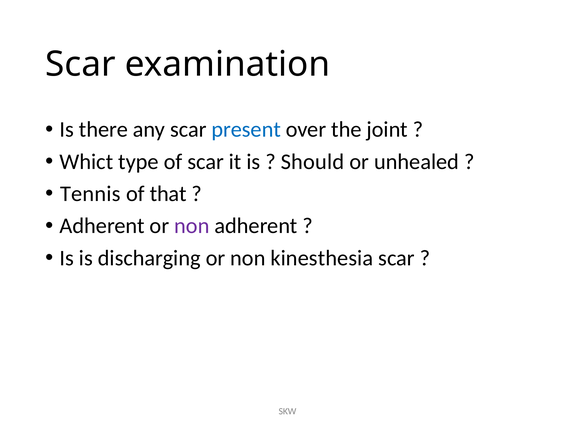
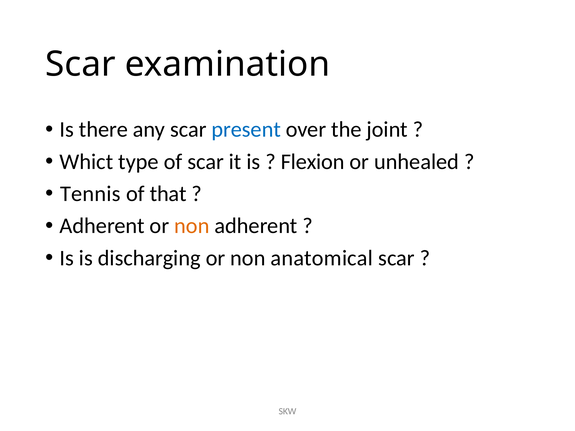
Should: Should -> Flexion (313, 162)
non colour: purple -> orange (192, 226)
kinesthesia: kinesthesia -> anatomical (322, 258)
